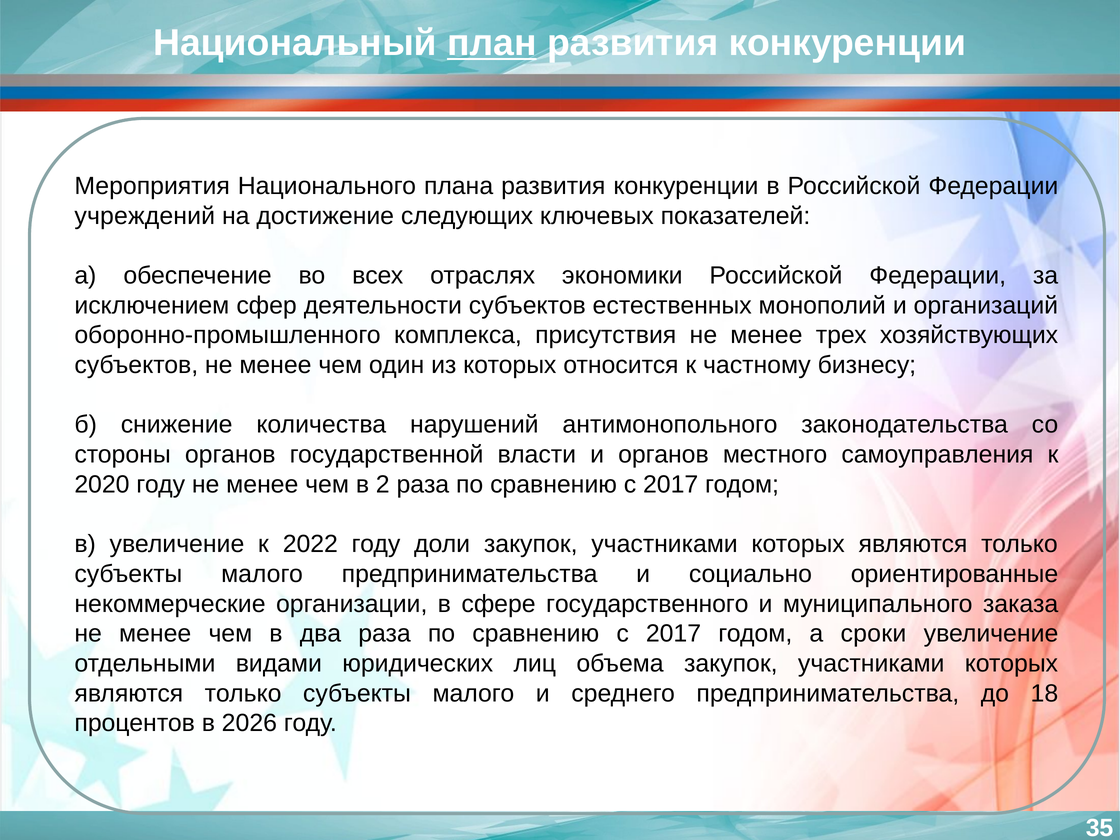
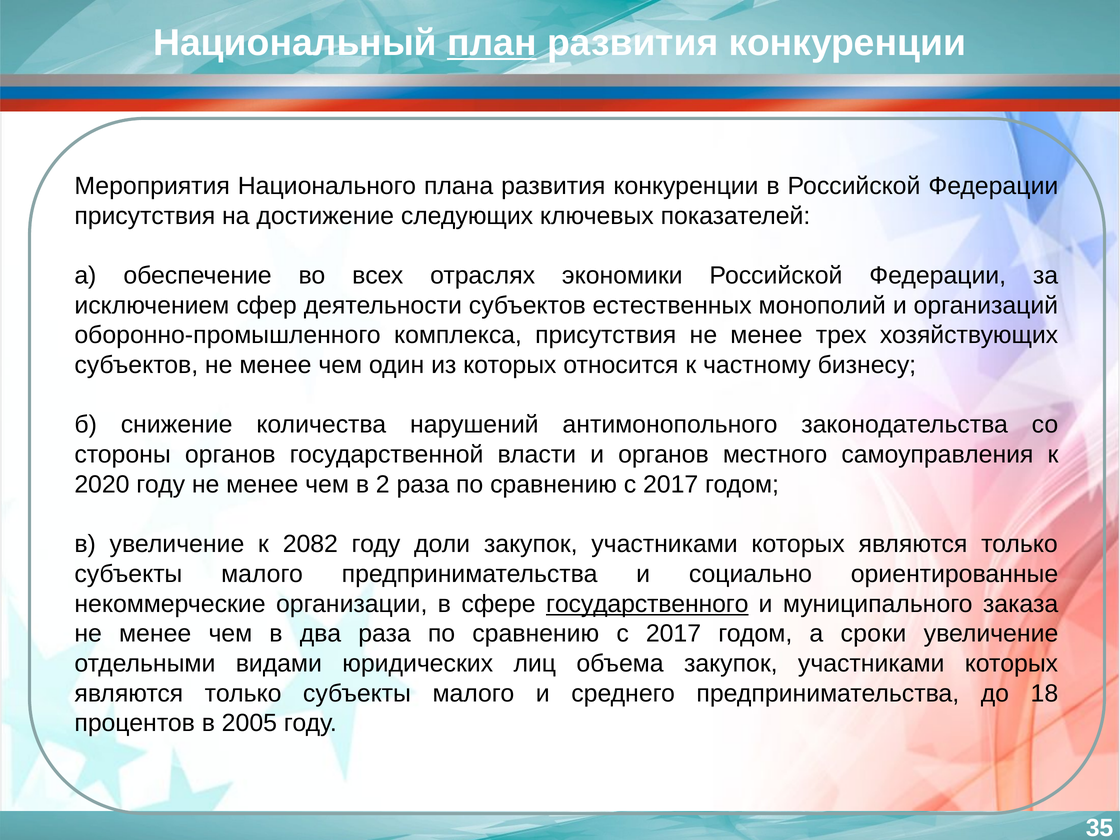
учреждений: учреждений -> присутствия (145, 216)
2022: 2022 -> 2082 (310, 544)
государственного underline: none -> present (647, 604)
2026: 2026 -> 2005 (249, 723)
